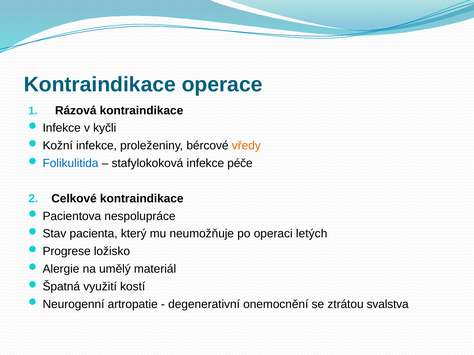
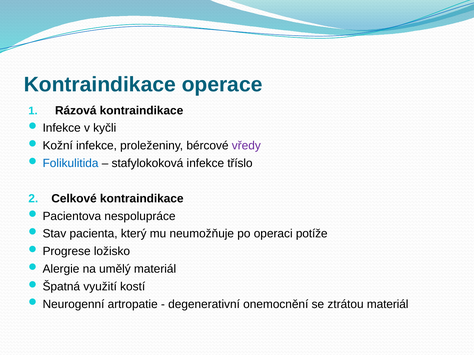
vředy colour: orange -> purple (246, 146)
péče: péče -> tříslo (240, 164)
letých: letých -> potíže (312, 234)
ztrátou svalstva: svalstva -> materiál (388, 305)
